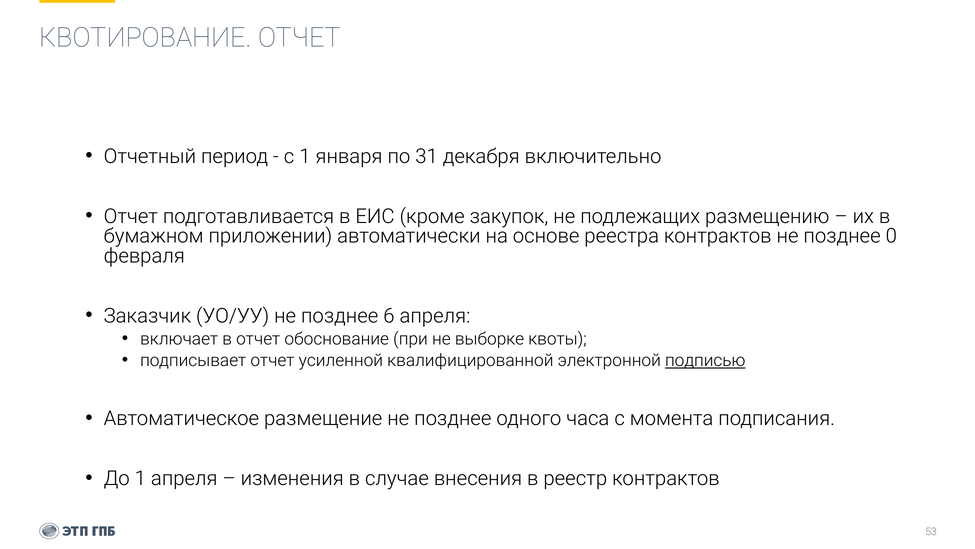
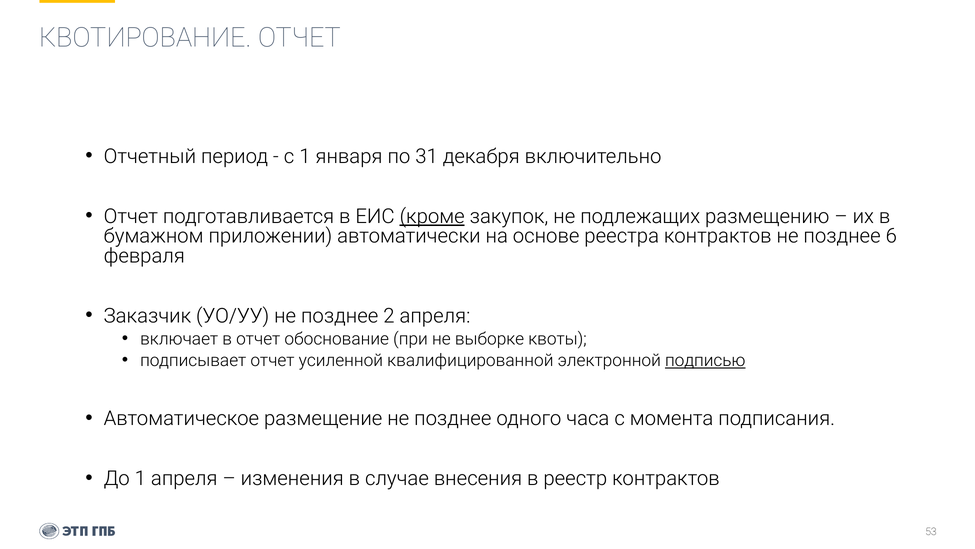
кроме underline: none -> present (432, 216)
0: 0 -> 6 (891, 236)
6: 6 -> 2 (389, 316)
